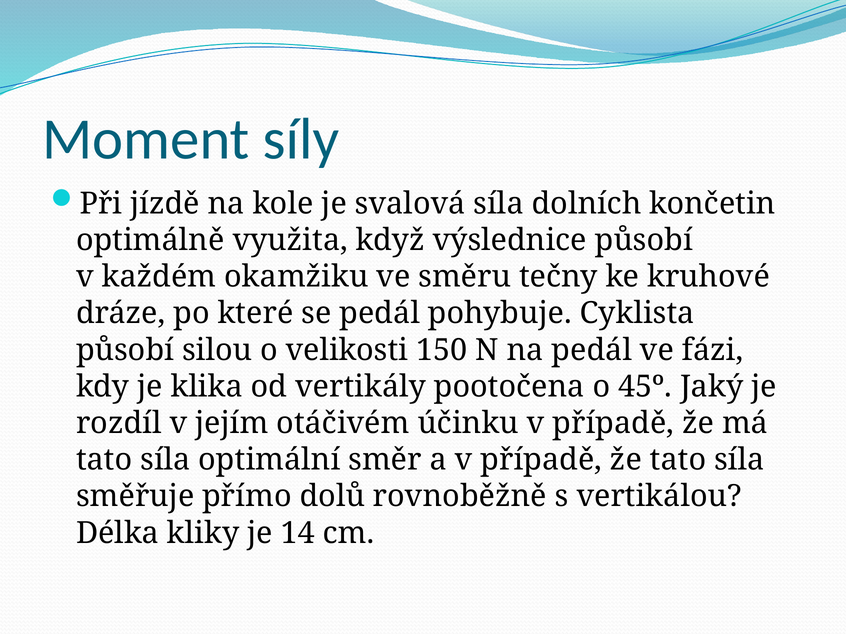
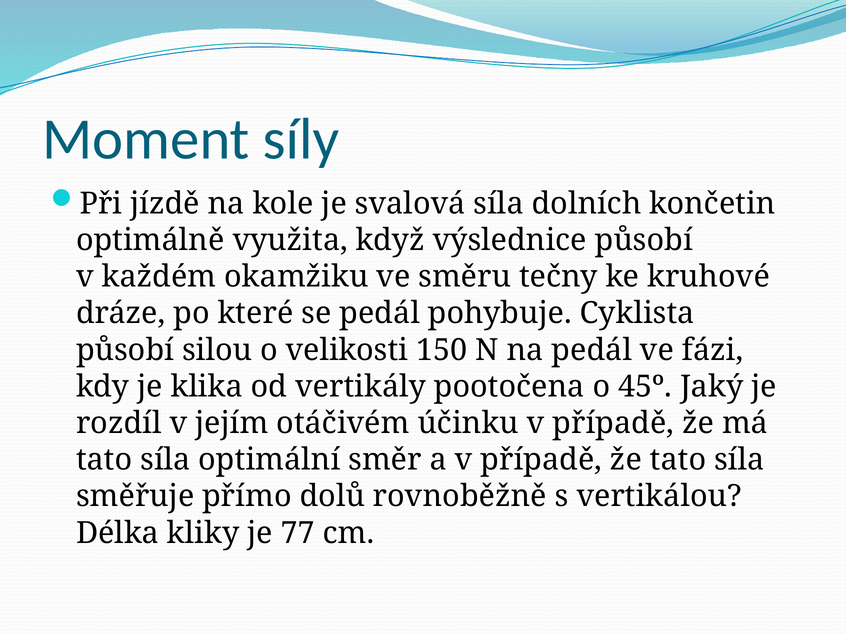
14: 14 -> 77 (298, 533)
